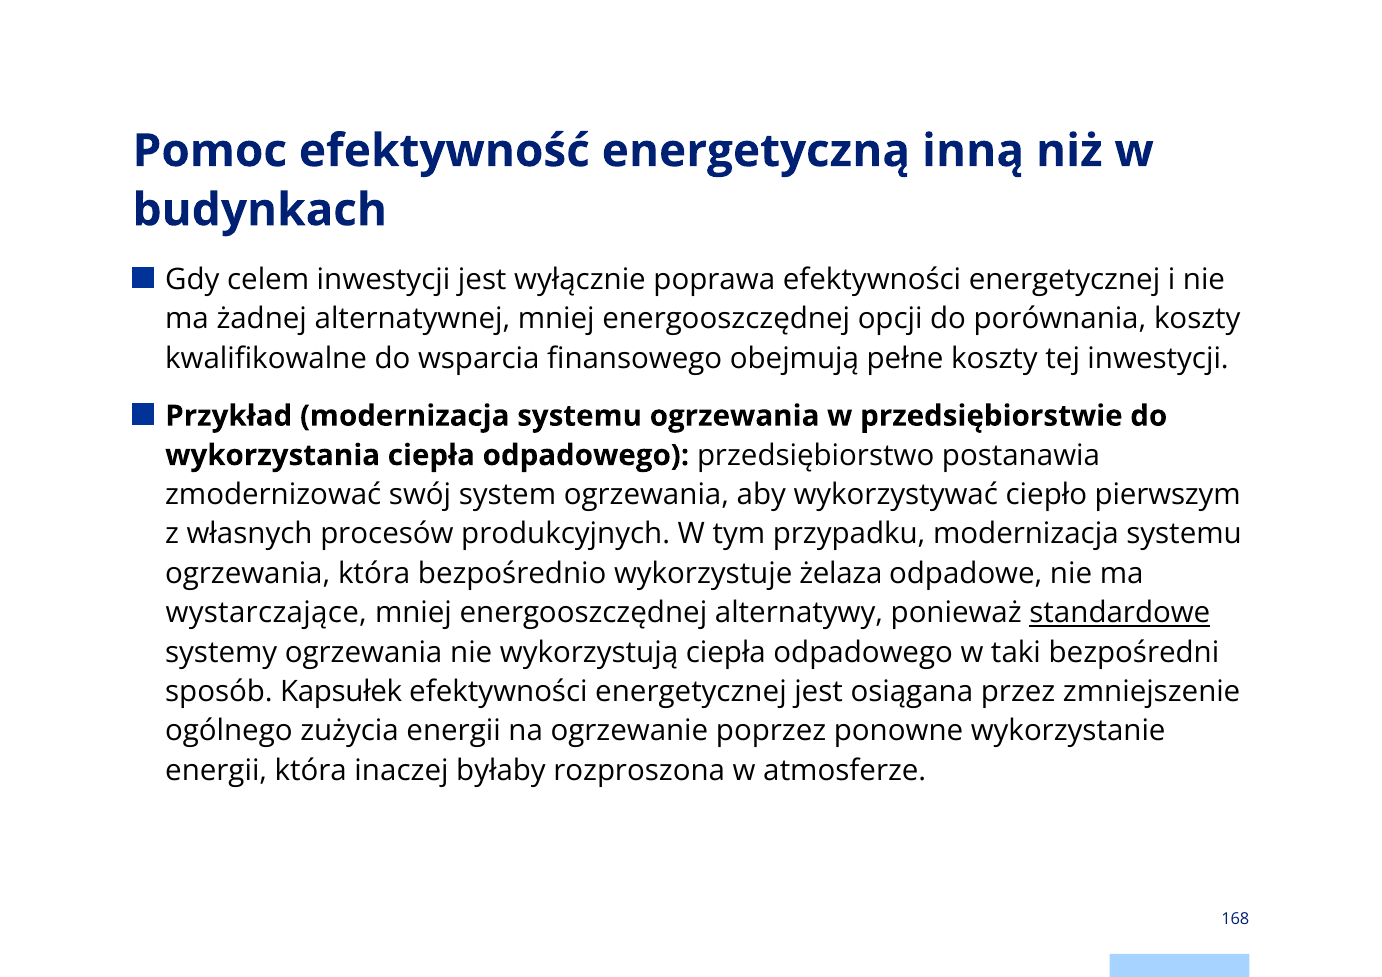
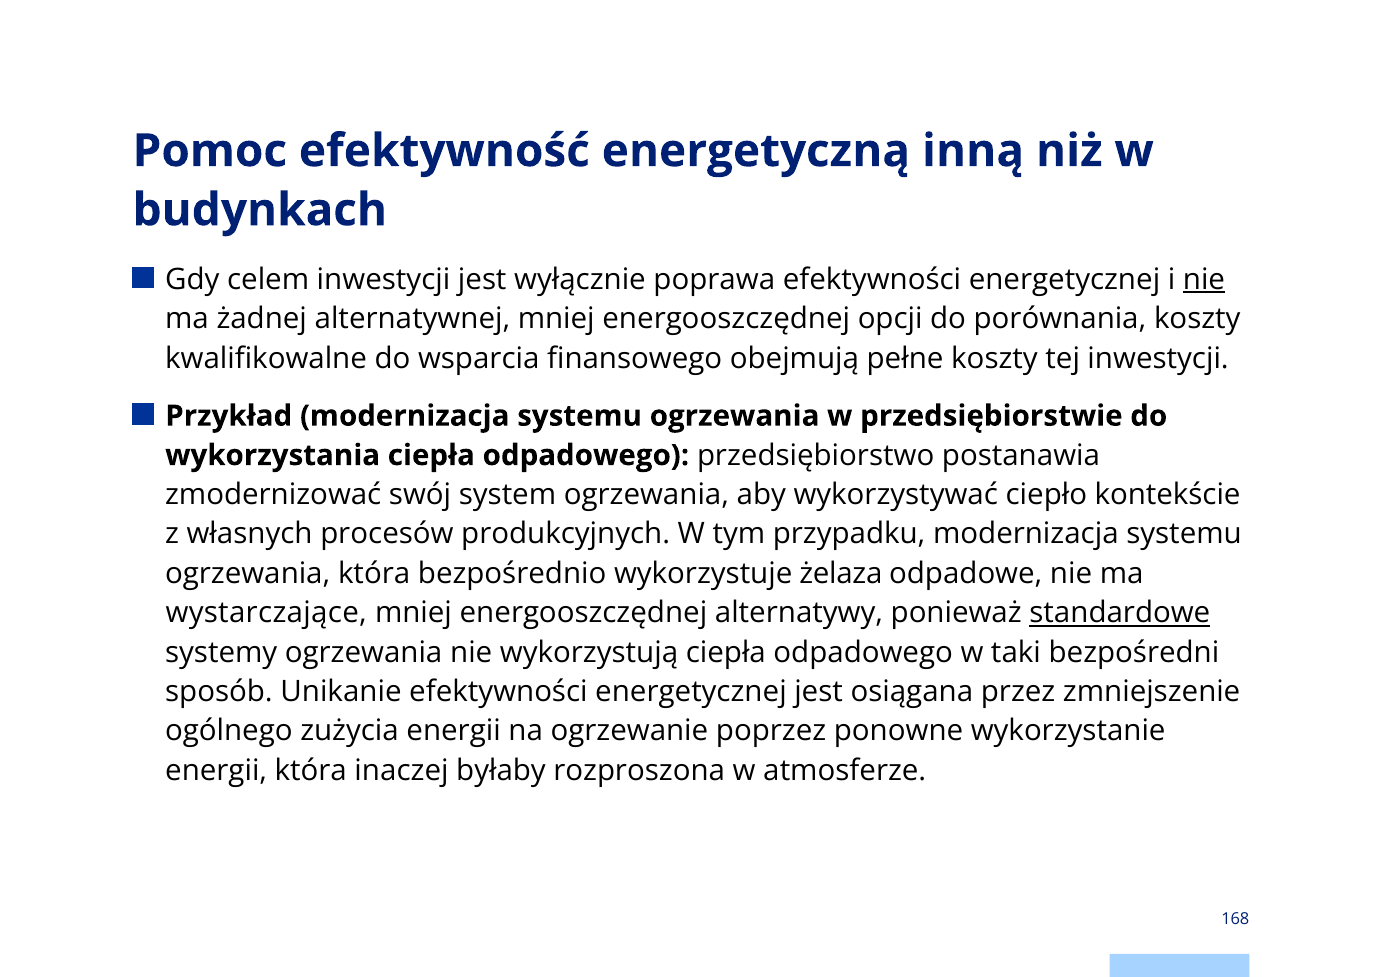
nie underline: none -> present (1204, 280)
pierwszym: pierwszym -> kontekście (1168, 495)
Kapsułek: Kapsułek -> Unikanie (341, 692)
